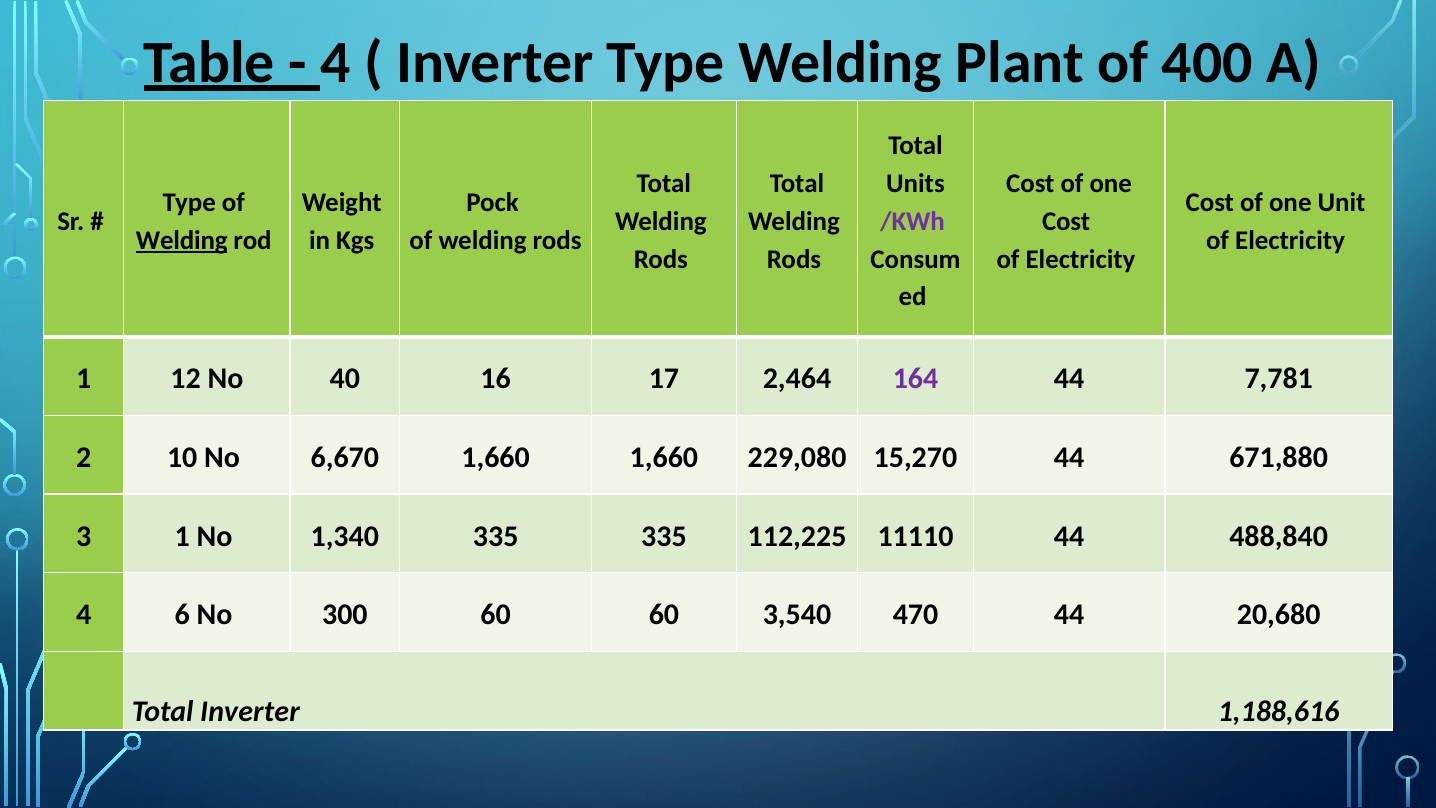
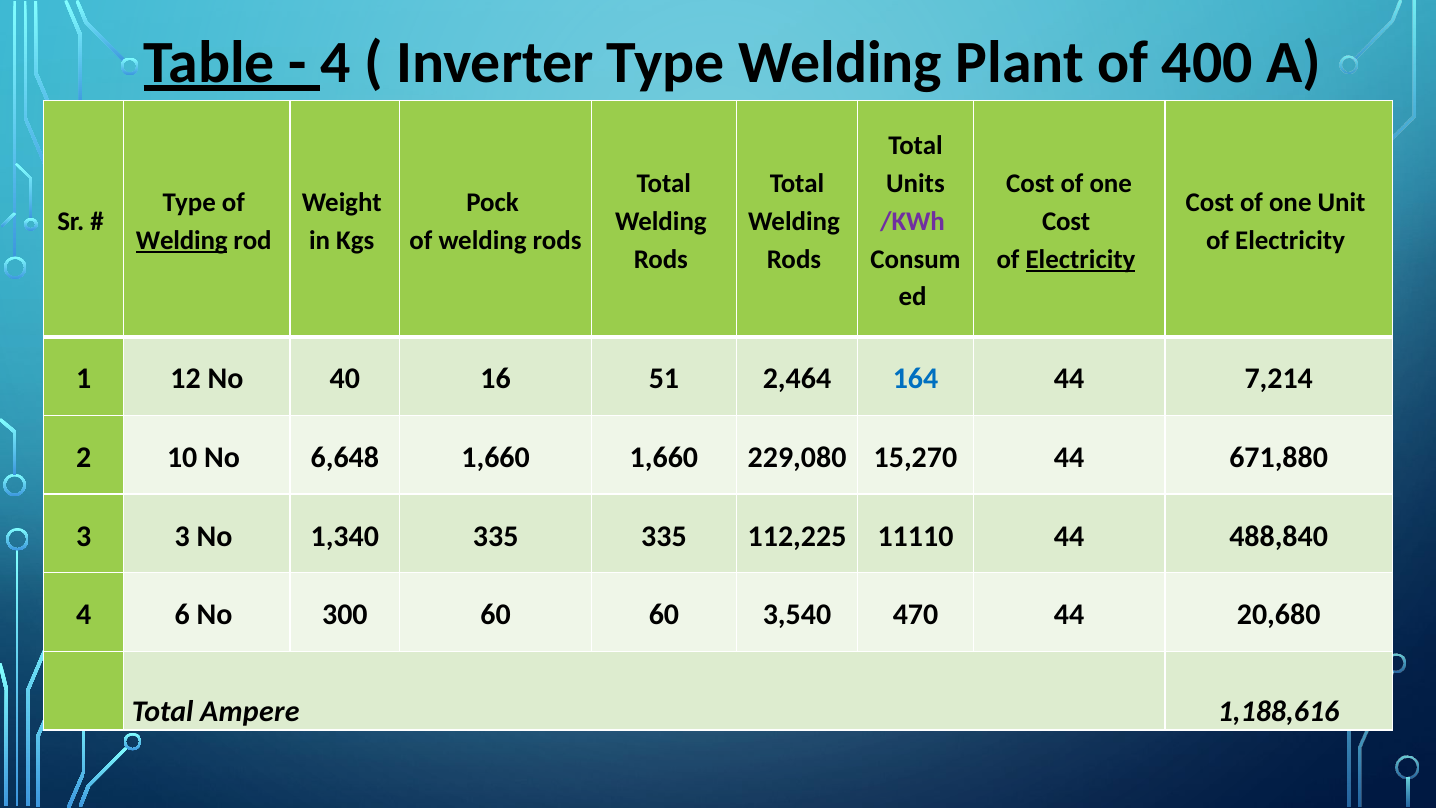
Electricity underline: none -> present (1080, 259)
17: 17 -> 51 (664, 379)
164 colour: purple -> blue (916, 379)
7,781: 7,781 -> 7,214 (1279, 379)
6,670: 6,670 -> 6,648 (345, 458)
3 1: 1 -> 3 (182, 536)
Total Inverter: Inverter -> Ampere (250, 712)
